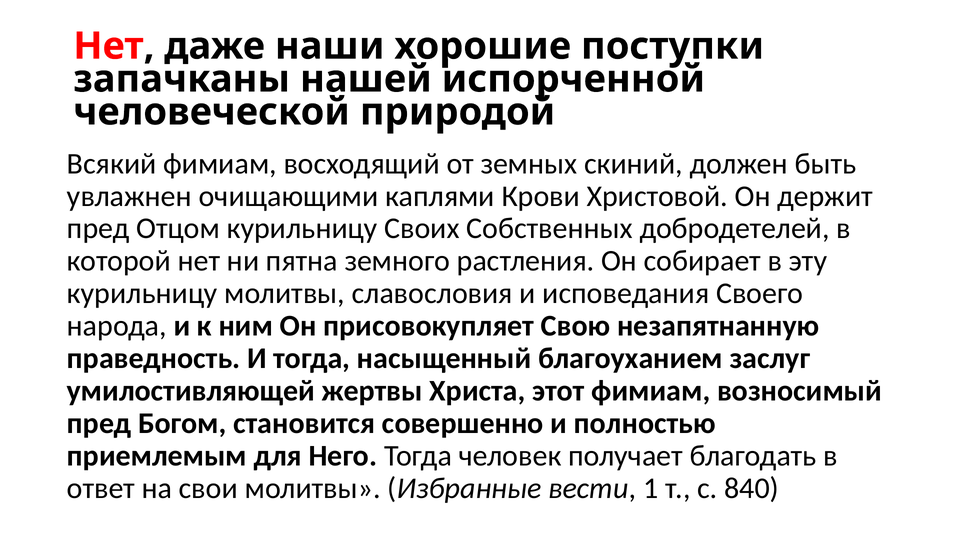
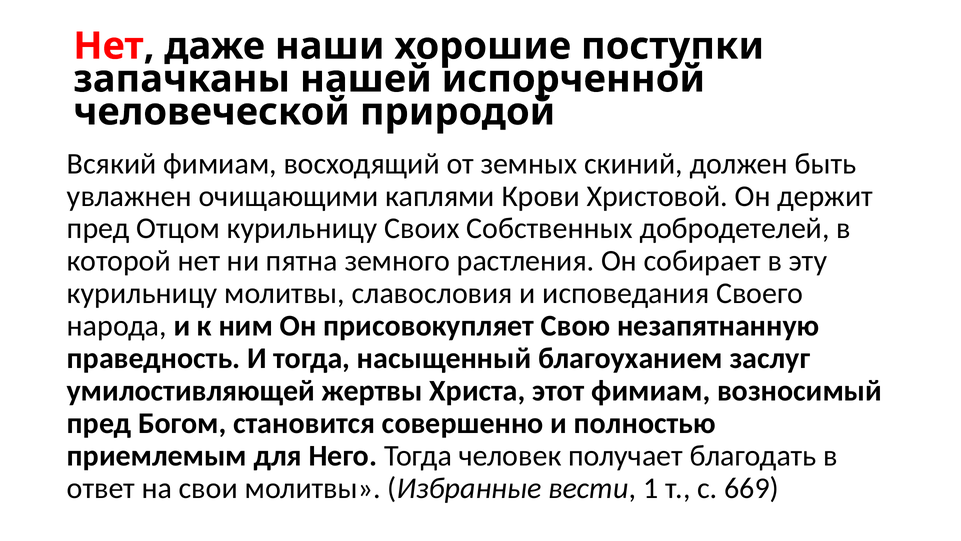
840: 840 -> 669 (752, 488)
